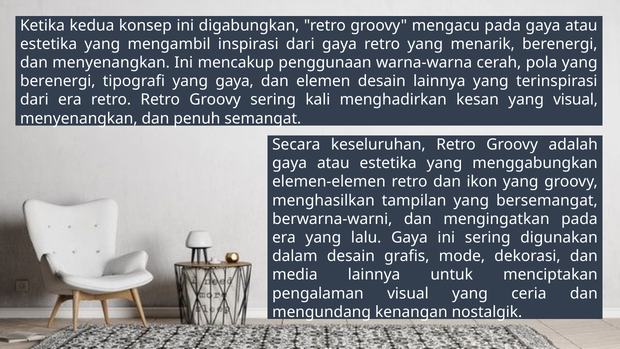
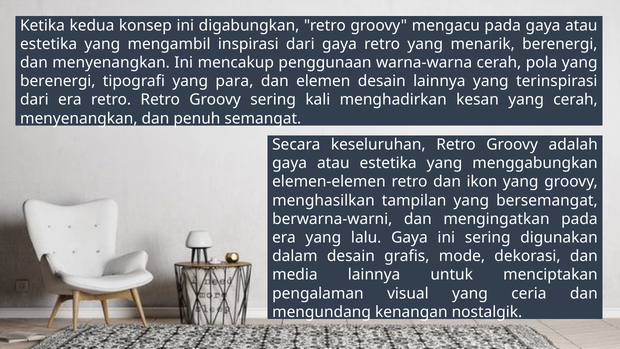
yang gaya: gaya -> para (234, 81)
yang visual: visual -> cerah (576, 100)
